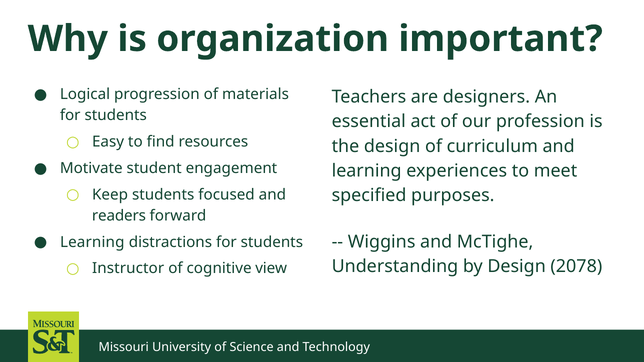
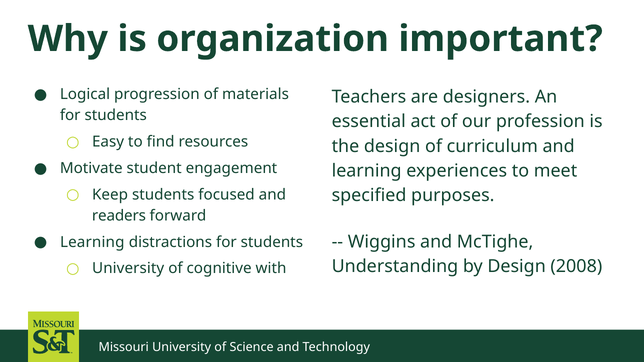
Instructor: Instructor -> University (128, 269)
view: view -> with (271, 269)
2078: 2078 -> 2008 (576, 267)
